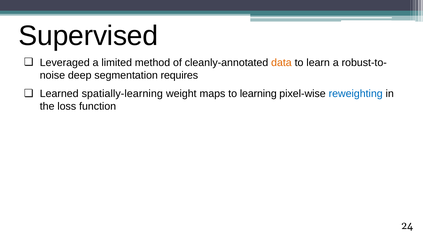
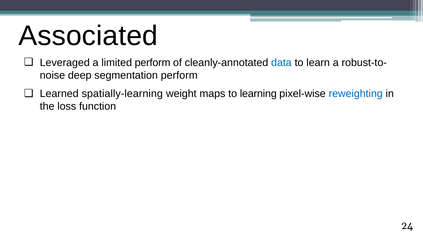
Supervised: Supervised -> Associated (88, 36)
limited method: method -> perform (153, 63)
data colour: orange -> blue (281, 63)
segmentation requires: requires -> perform (179, 75)
